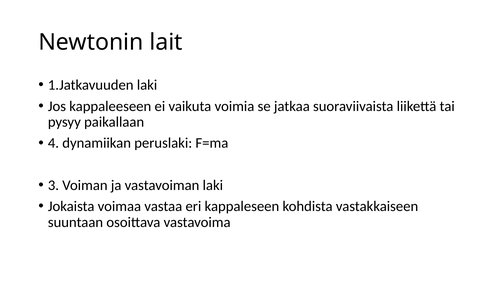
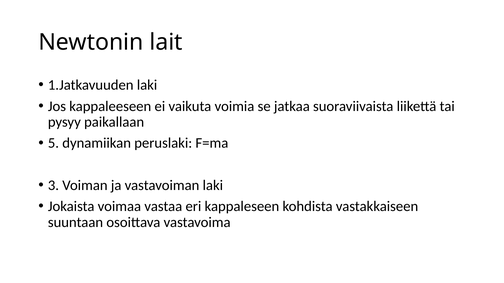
4: 4 -> 5 (53, 143)
